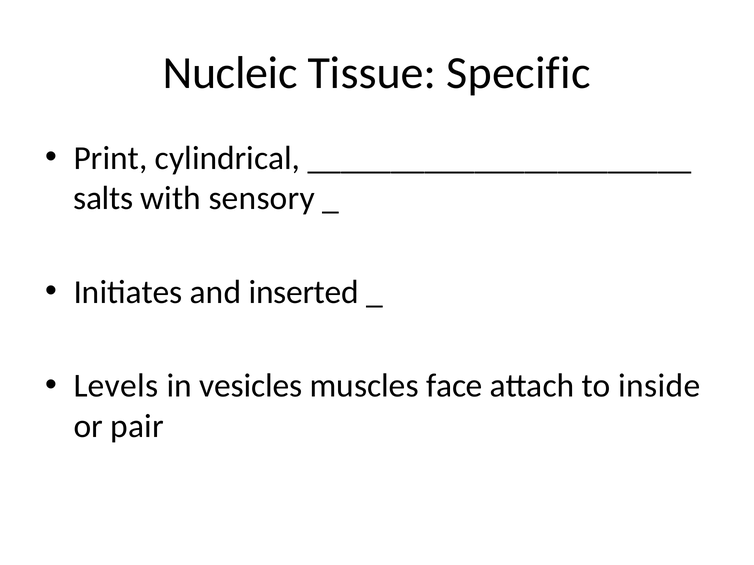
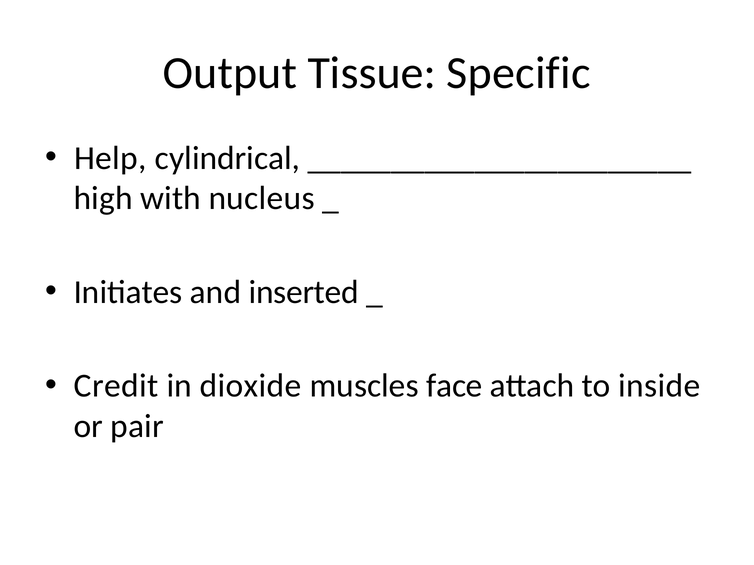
Nucleic: Nucleic -> Output (230, 73)
Print: Print -> Help (110, 158)
salts: salts -> high (103, 198)
sensory: sensory -> nucleus (262, 198)
Levels: Levels -> Credit (116, 386)
vesicles: vesicles -> dioxide (251, 386)
